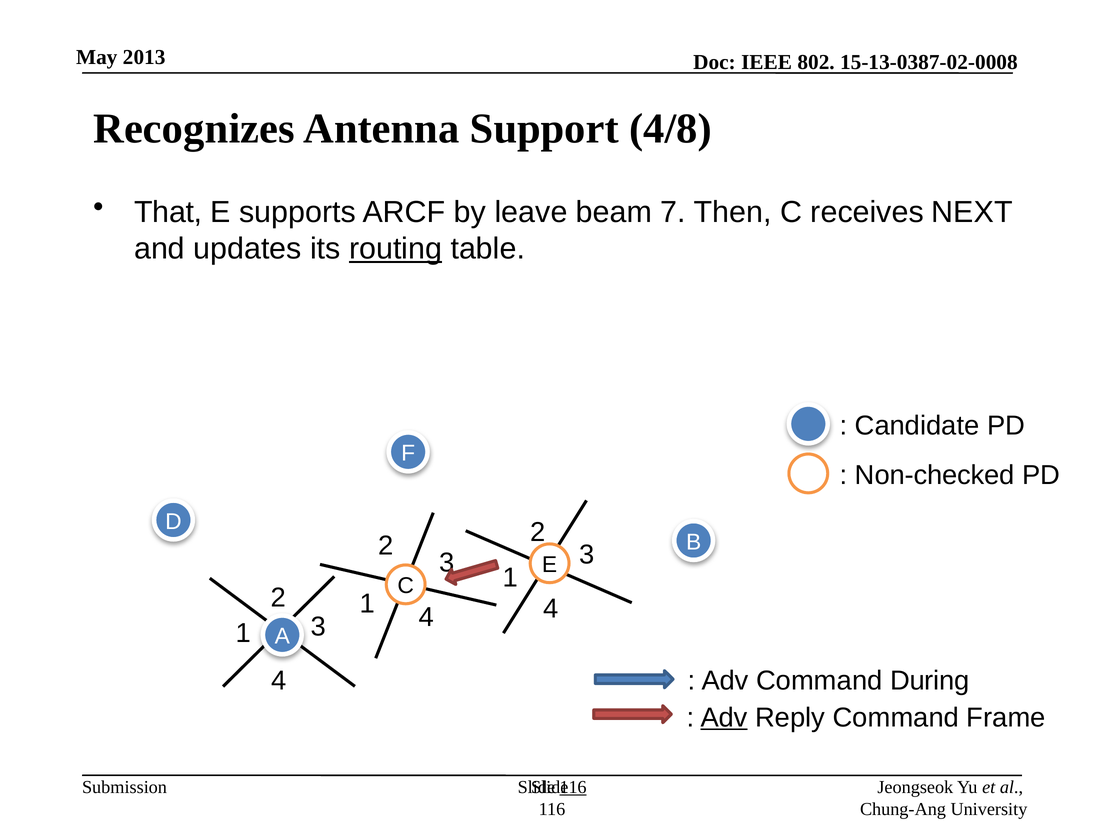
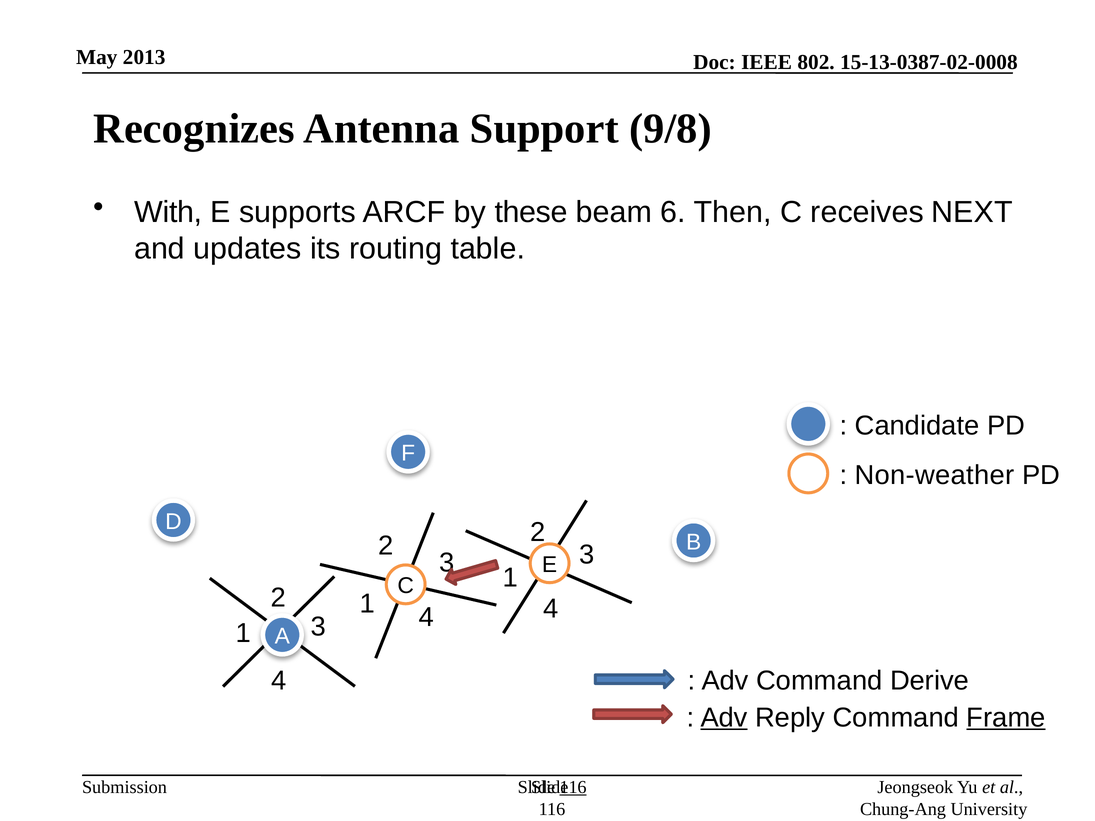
4/8: 4/8 -> 9/8 (671, 129)
That: That -> With (168, 212)
leave: leave -> these (531, 212)
7: 7 -> 6 (673, 212)
routing underline: present -> none (396, 249)
Non-checked: Non-checked -> Non-weather (935, 475)
During: During -> Derive (930, 681)
Frame underline: none -> present (1006, 718)
